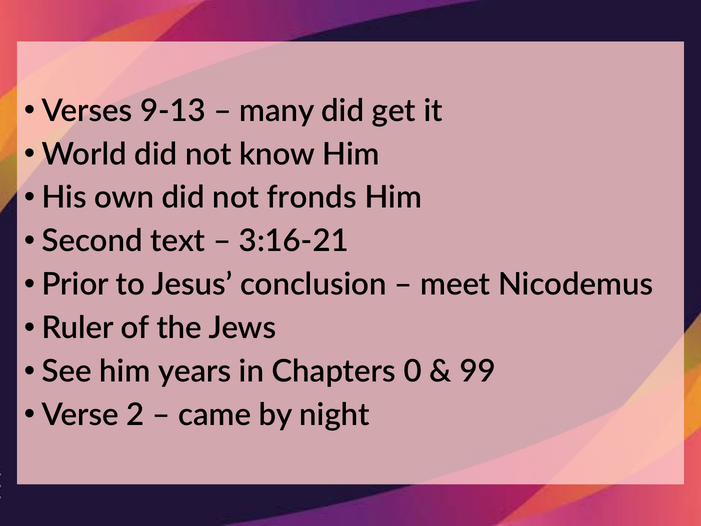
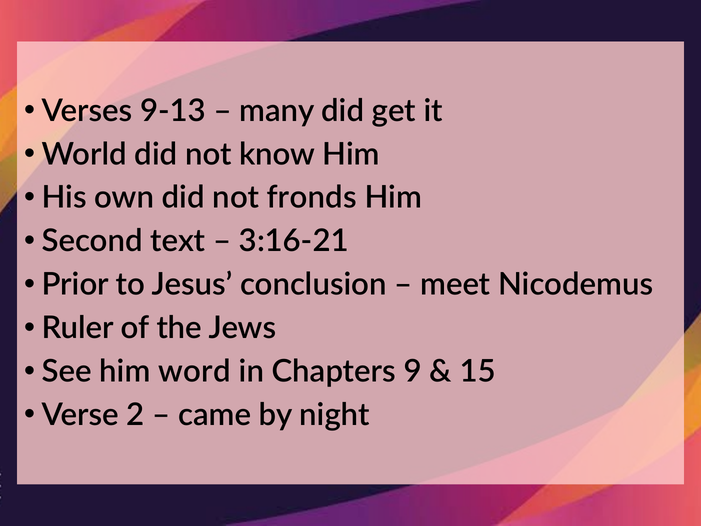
years: years -> word (194, 371)
0: 0 -> 9 (413, 371)
99: 99 -> 15 (478, 371)
